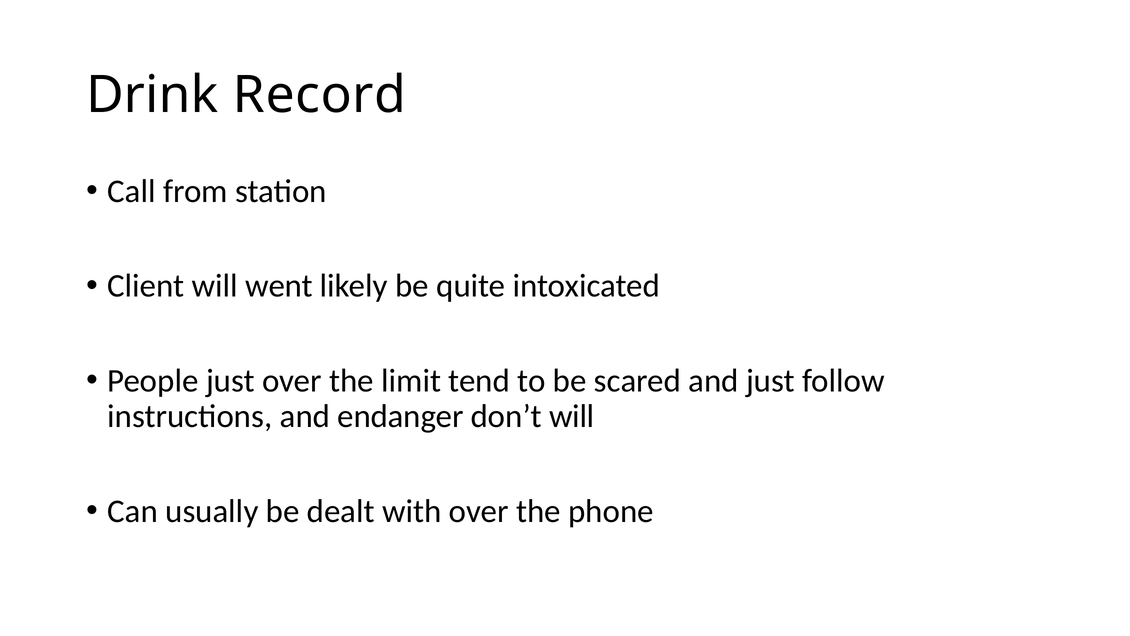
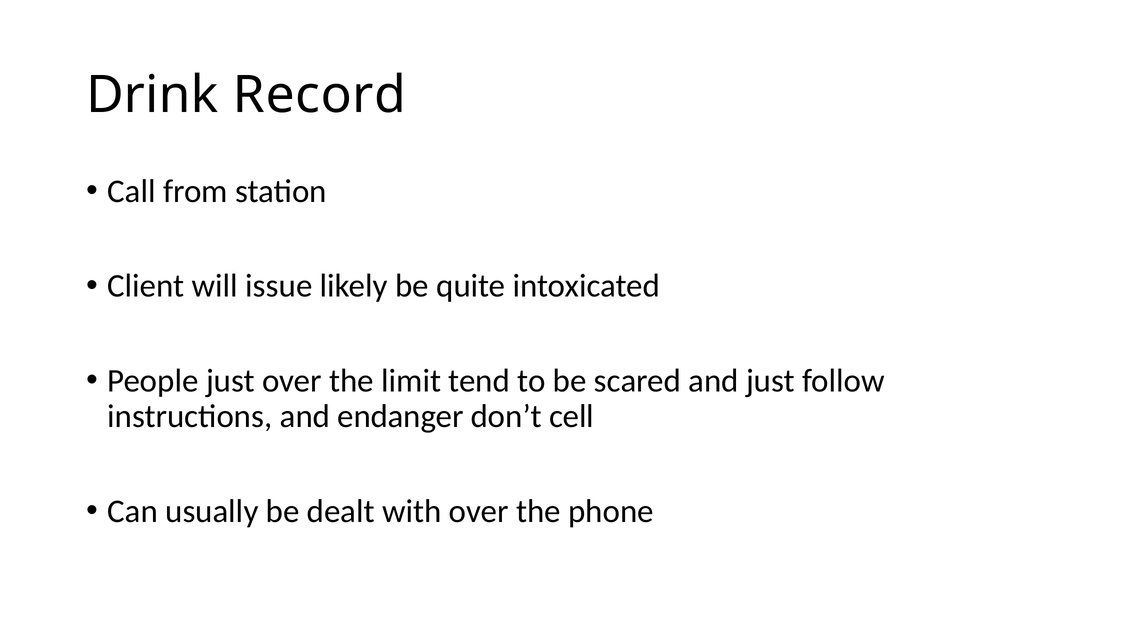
went: went -> issue (279, 286)
don’t will: will -> cell (572, 416)
